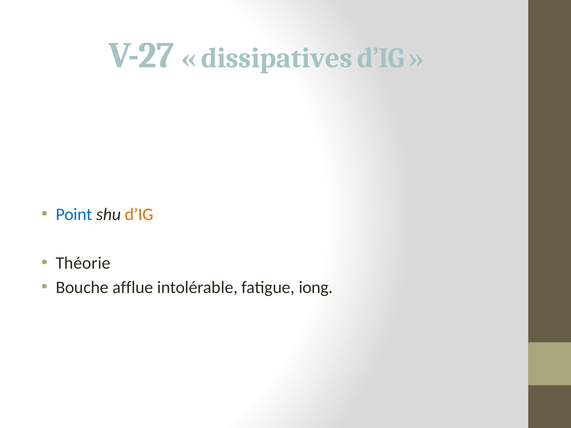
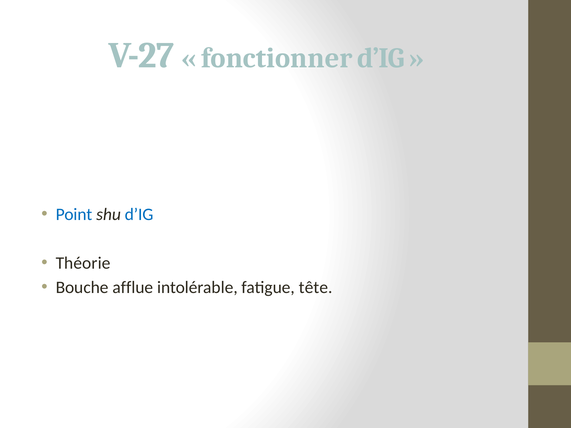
dissipatives: dissipatives -> fonctionner (277, 58)
d’IG colour: orange -> blue (139, 214)
iong: iong -> tête (316, 288)
